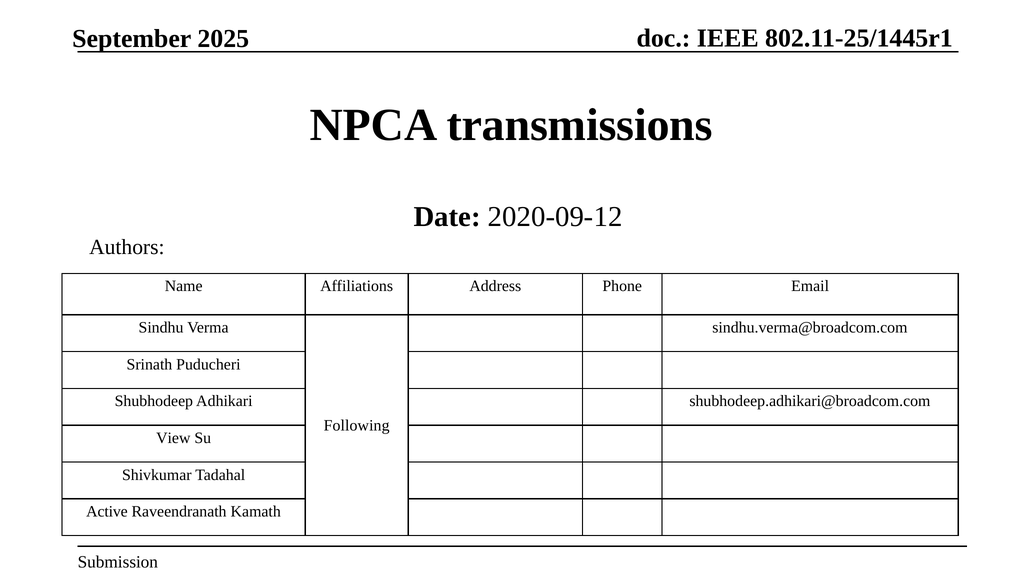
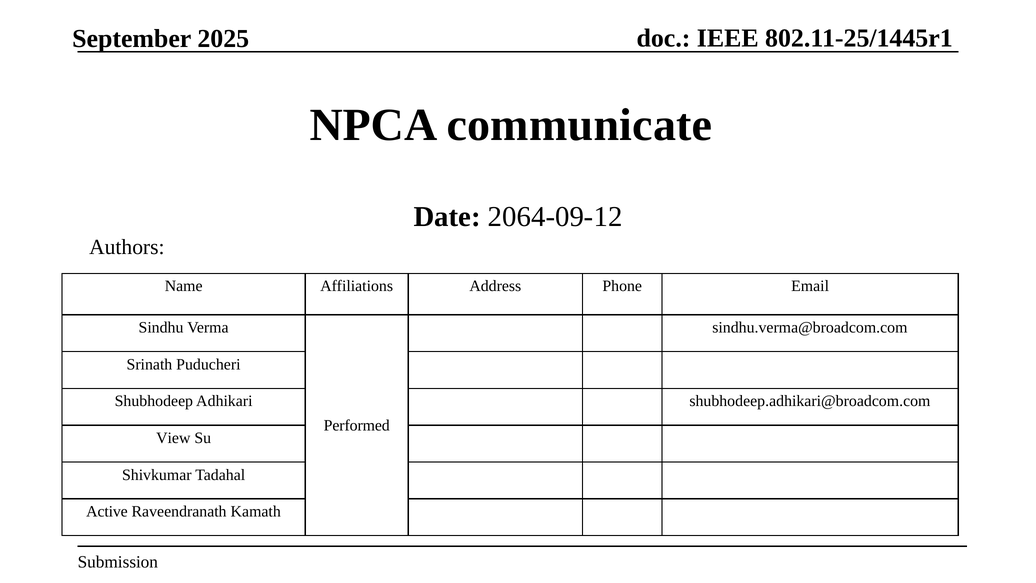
transmissions: transmissions -> communicate (579, 125)
2020-09-12: 2020-09-12 -> 2064-09-12 (555, 217)
Following: Following -> Performed (357, 425)
